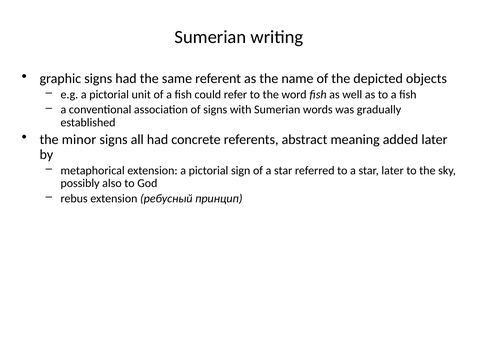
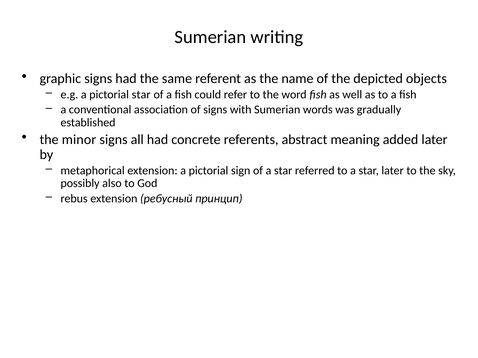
pictorial unit: unit -> star (141, 95)
